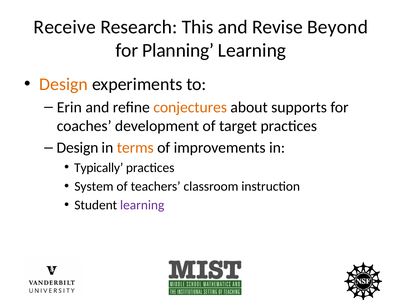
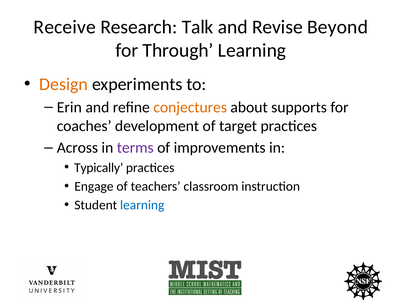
This: This -> Talk (198, 27)
Planning: Planning -> Through (178, 51)
Design: Design -> Across (77, 148)
terms colour: orange -> purple (135, 148)
System: System -> Engage (94, 187)
learning colour: purple -> blue (142, 205)
